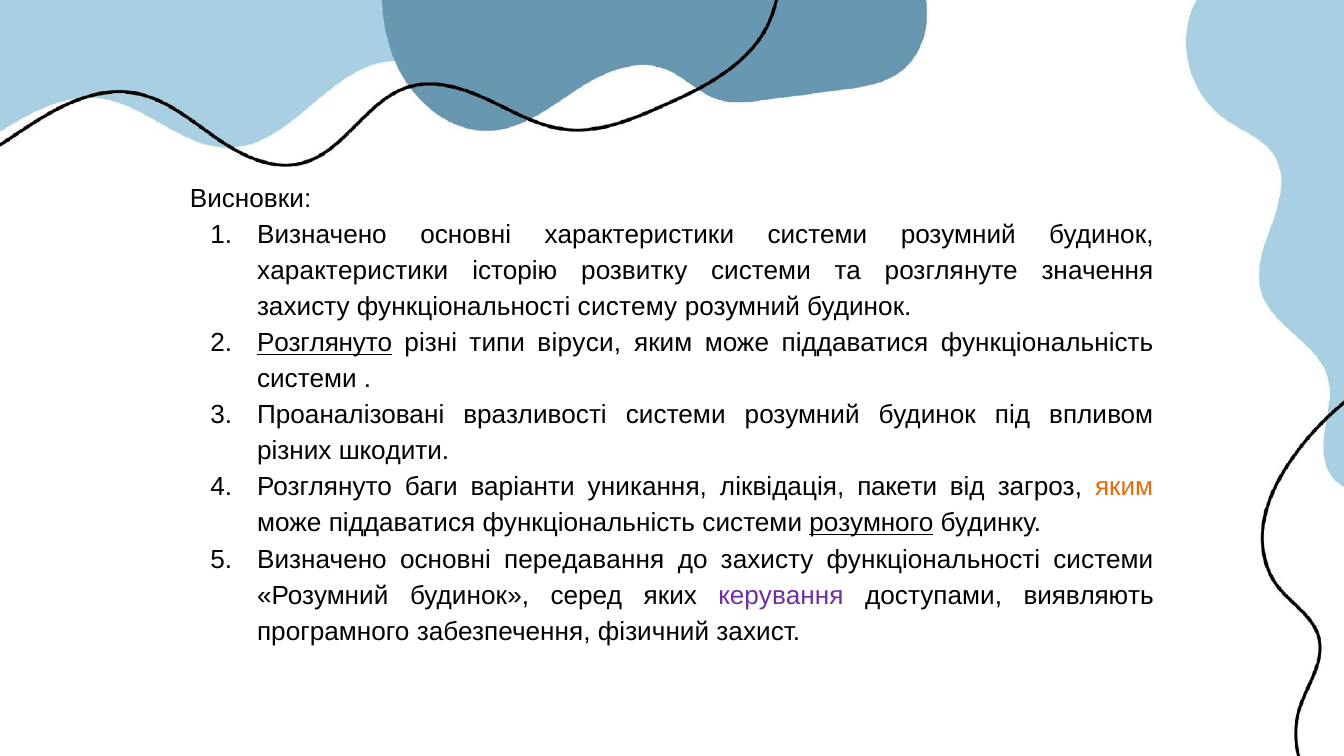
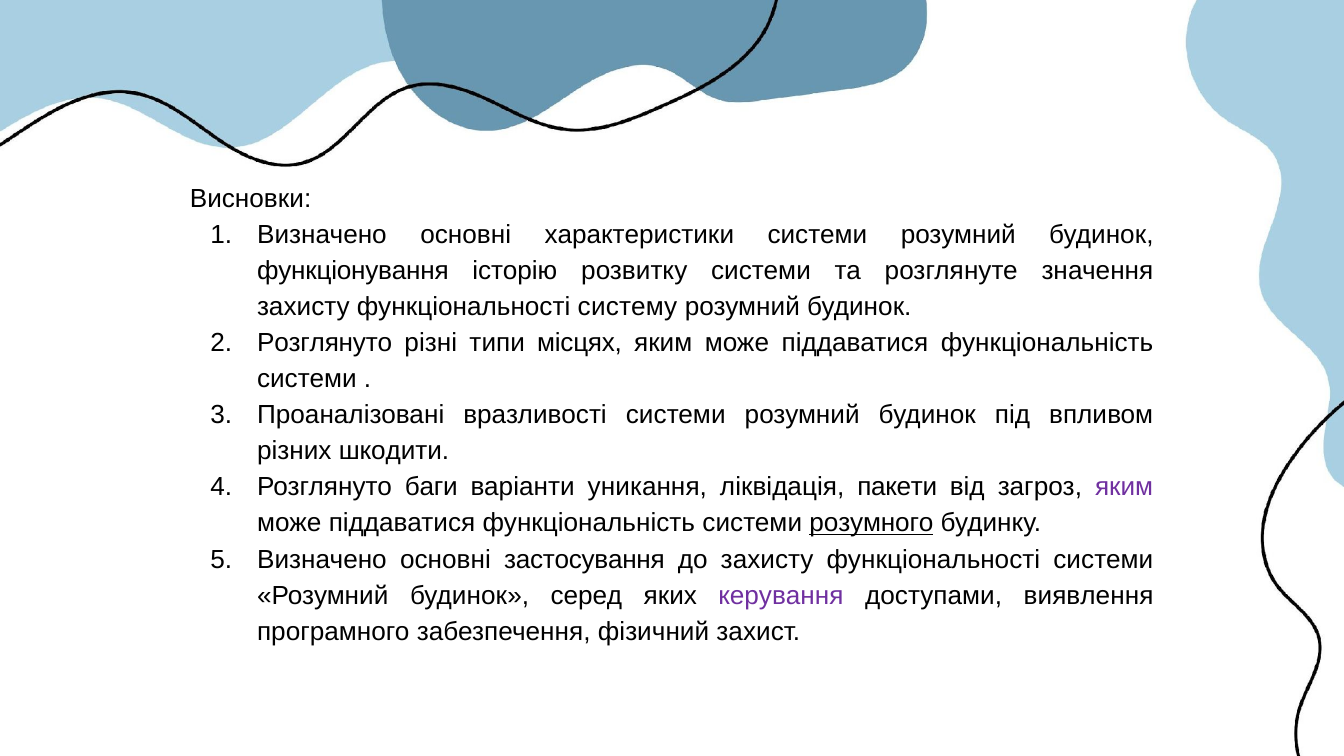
характеристики: характеристики -> функціонування (353, 271)
Розглянуто underline: present -> none (325, 343)
віруси: віруси -> місцях (580, 343)
яким colour: orange -> purple (1124, 487)
передавання: передавання -> застосування (584, 559)
виявляють: виявляють -> виявлення (1089, 595)
